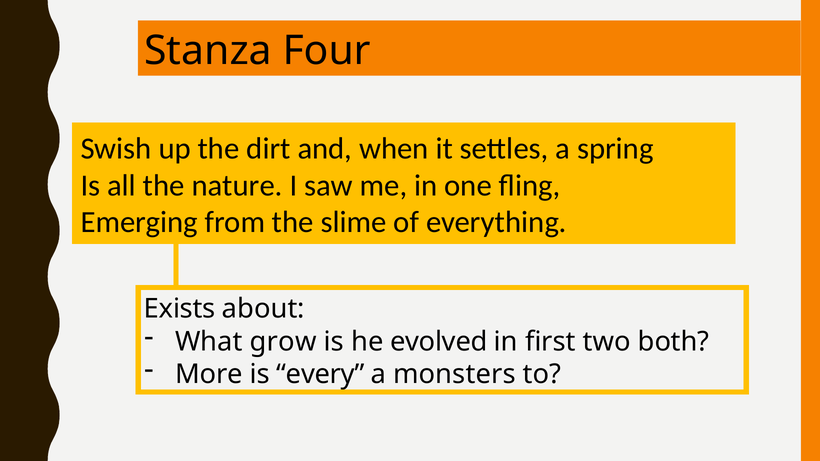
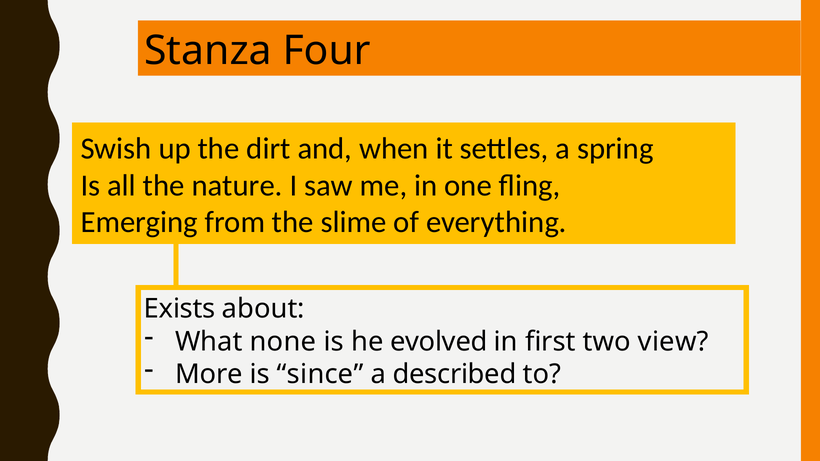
grow: grow -> none (283, 342)
both: both -> view (673, 342)
every: every -> since (320, 375)
monsters: monsters -> described (455, 375)
